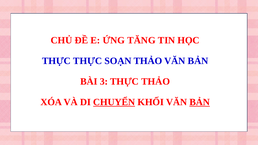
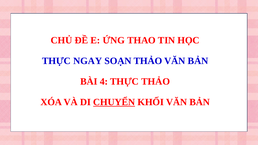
TĂNG: TĂNG -> THAO (141, 40)
THỰC THỰC: THỰC -> NGAY (88, 61)
3: 3 -> 4 (104, 82)
BẢN underline: present -> none (200, 102)
